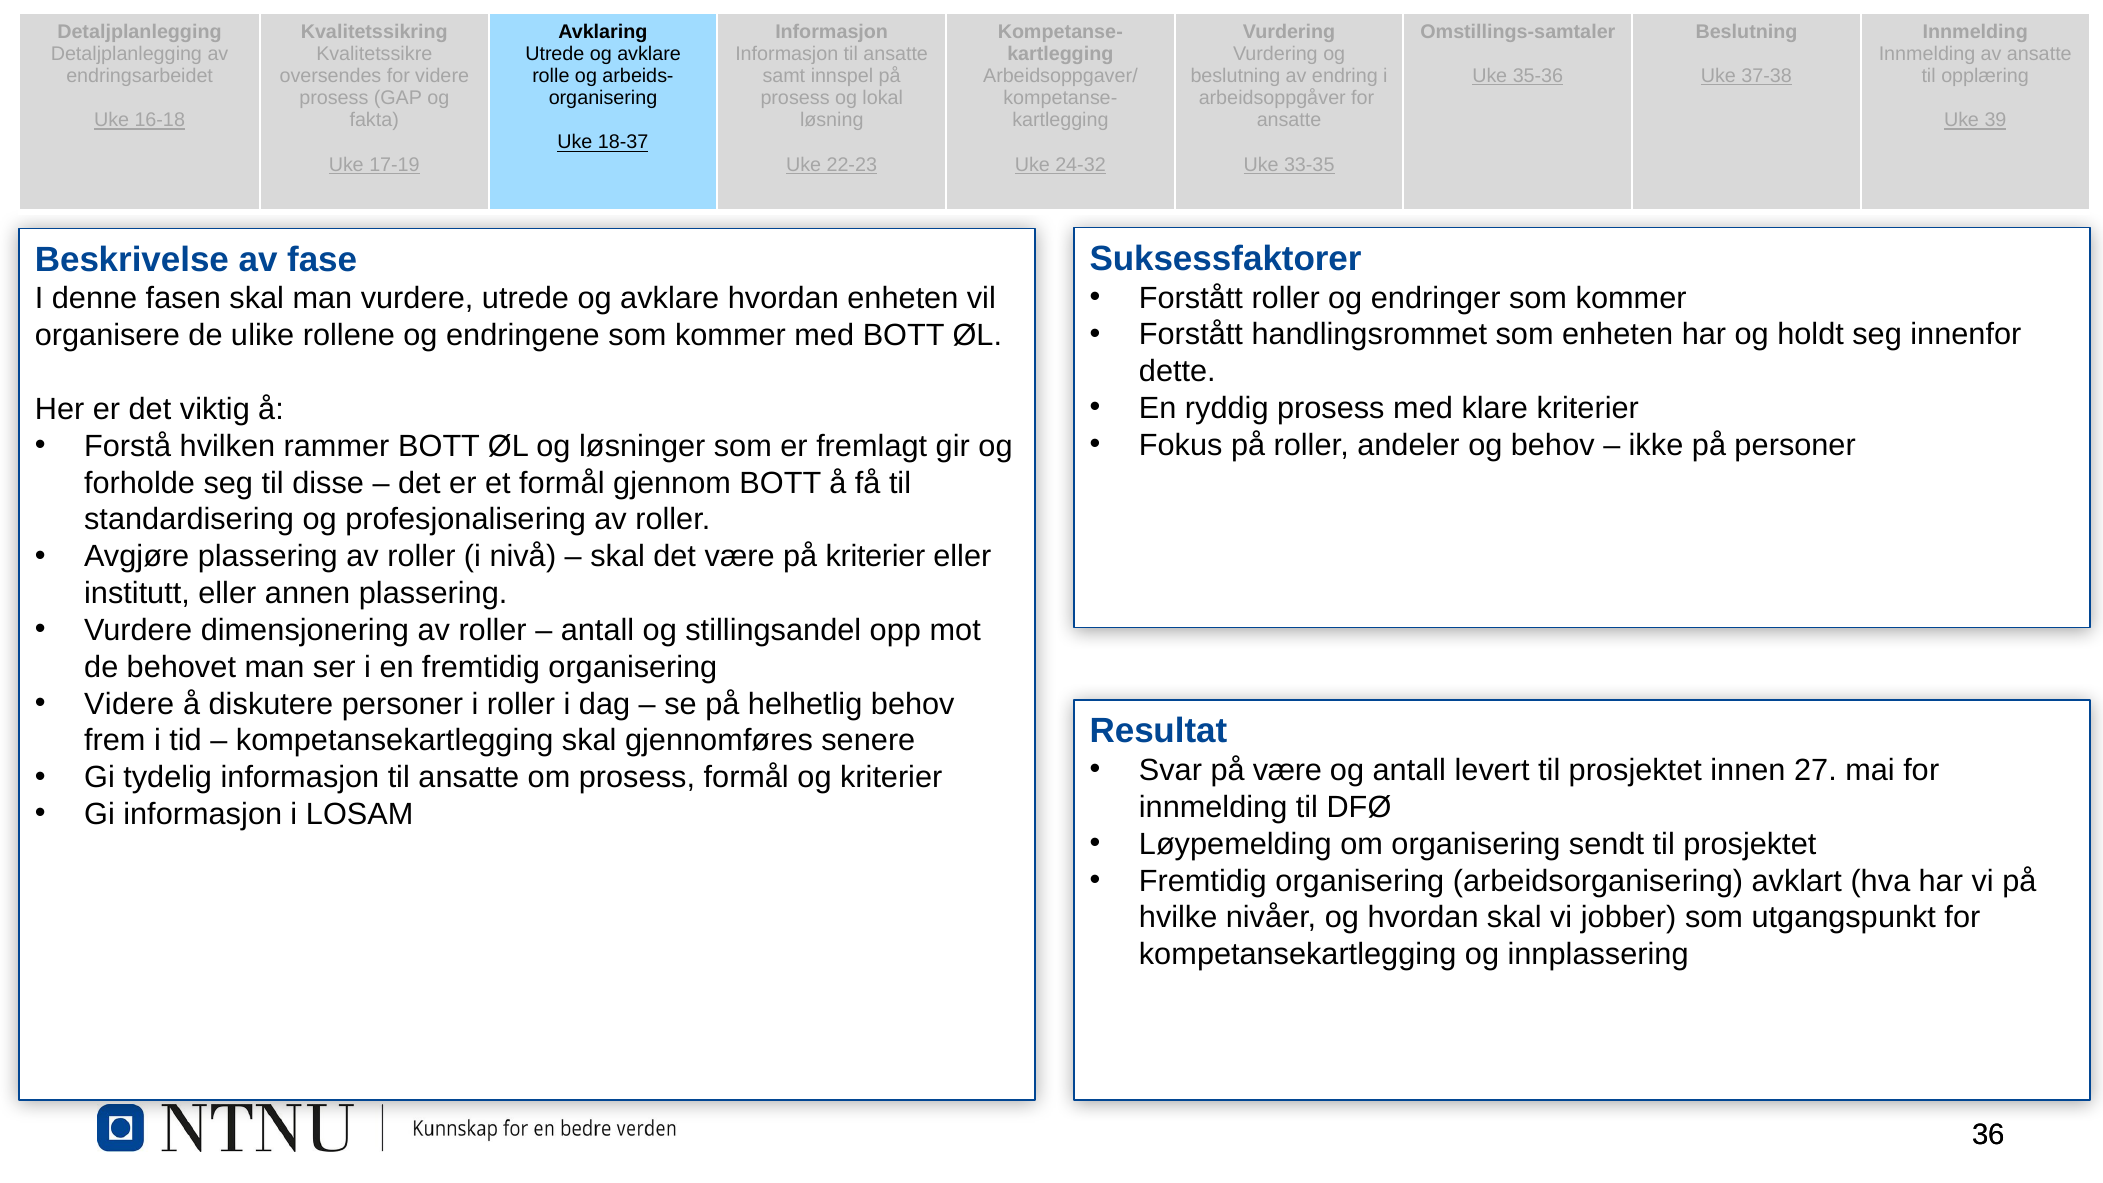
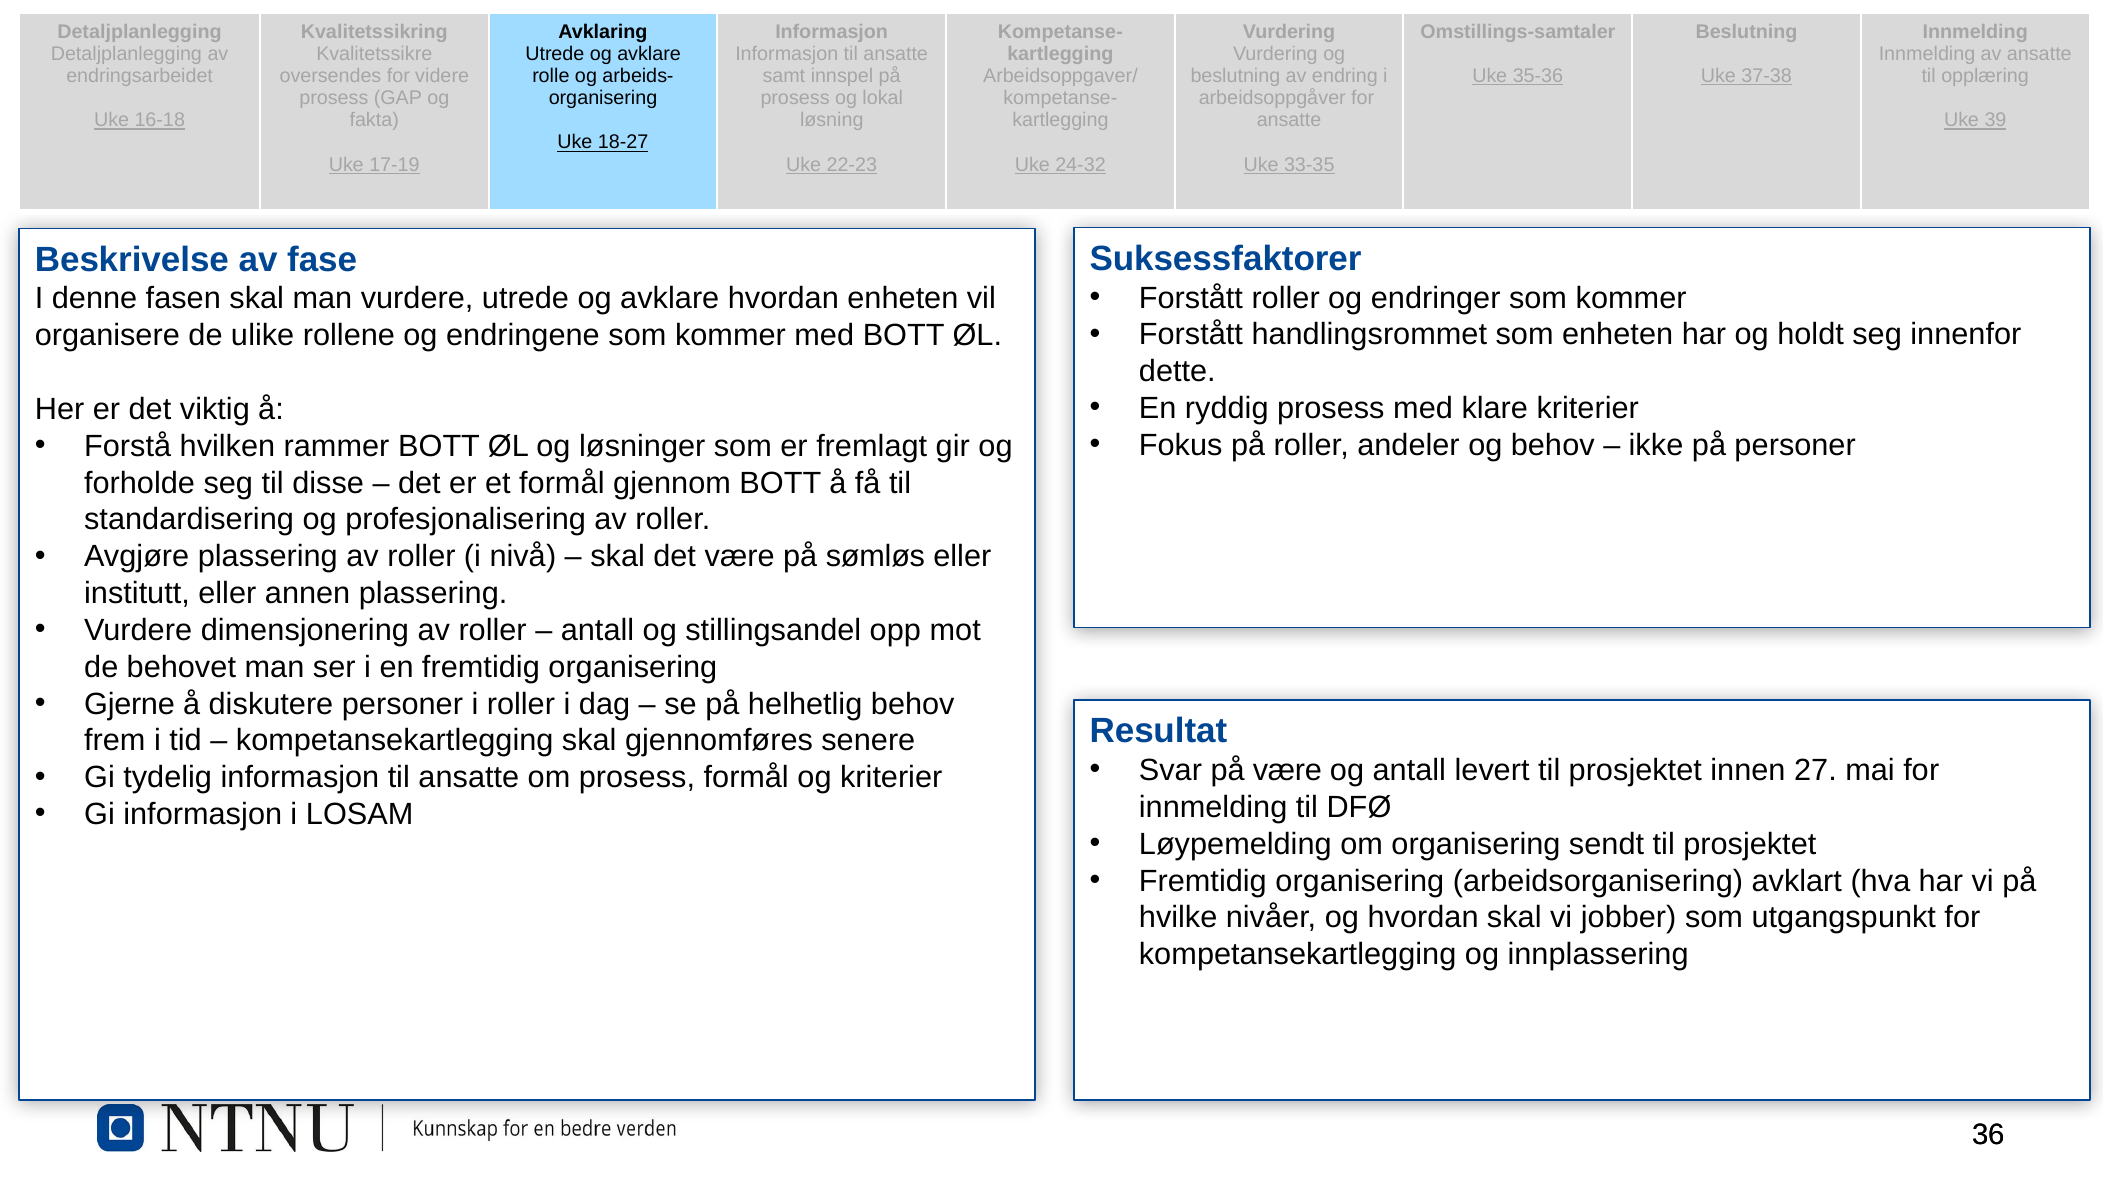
18-37: 18-37 -> 18-27 (623, 142)
på kriterier: kriterier -> sømløs (875, 557)
Videre: Videre -> Gjerne (130, 704)
